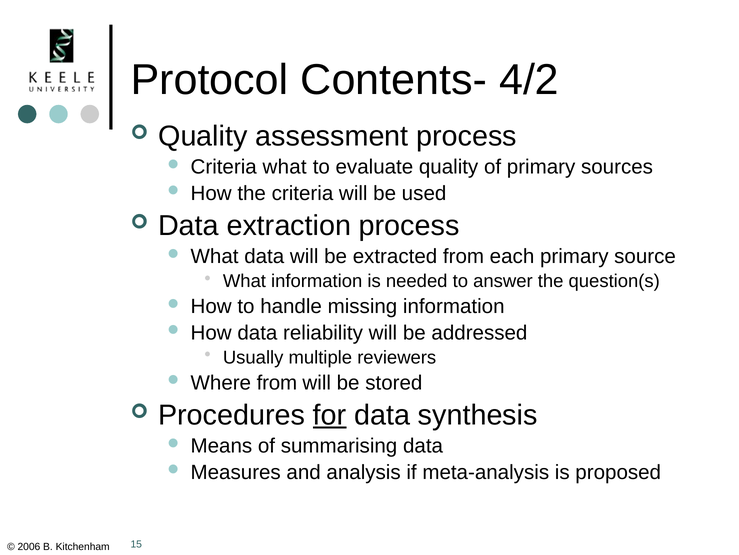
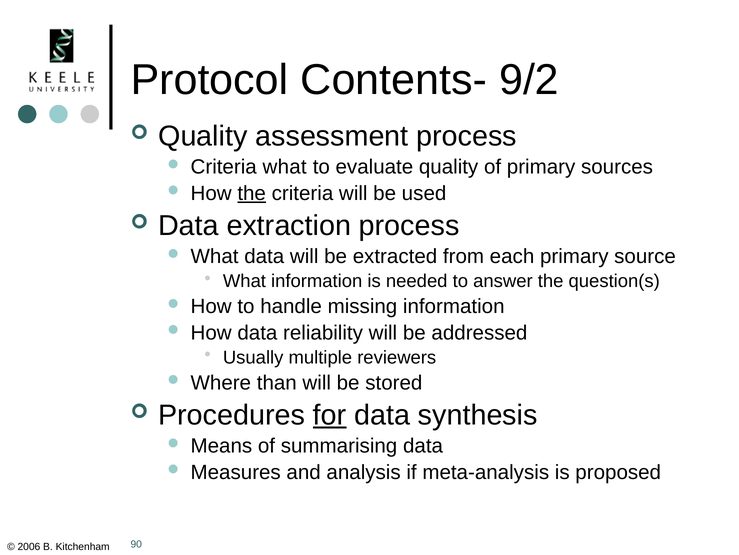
4/2: 4/2 -> 9/2 (529, 80)
the underline: none -> present (252, 193)
Where from: from -> than (277, 382)
15: 15 -> 90 (136, 544)
